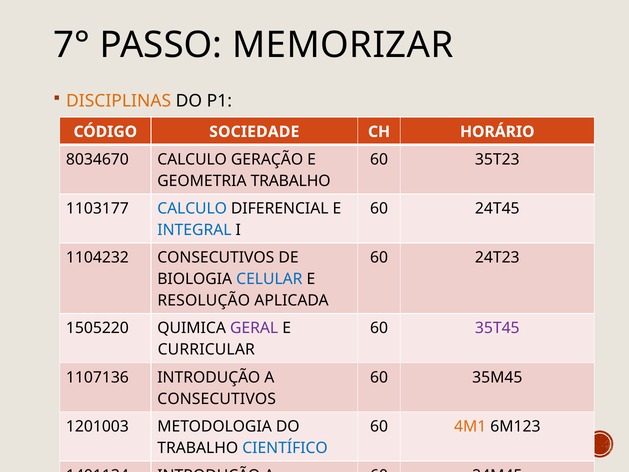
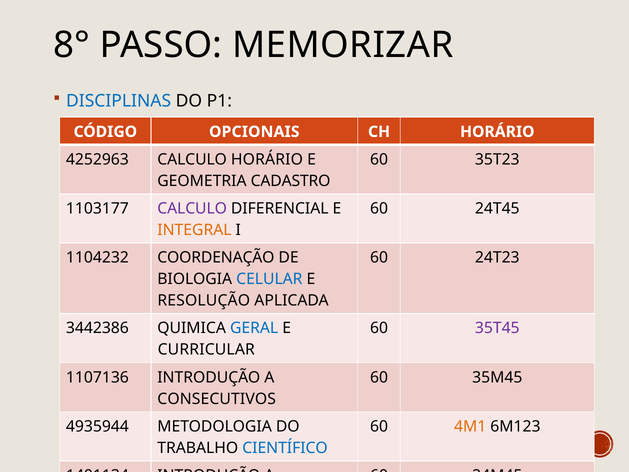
7°: 7° -> 8° (72, 45)
DISCIPLINAS colour: orange -> blue (119, 101)
CÓDIGO SOCIEDADE: SOCIEDADE -> OPCIONAIS (254, 132)
8034670: 8034670 -> 4252963 (97, 159)
CALCULO GERAÇÃO: GERAÇÃO -> HORÁRIO (267, 159)
GEOMETRIA TRABALHO: TRABALHO -> CADASTRO (291, 181)
CALCULO colour: blue -> purple (192, 209)
INTEGRAL colour: blue -> orange (194, 230)
1104232 CONSECUTIVOS: CONSECUTIVOS -> COORDENAÇÃO (216, 258)
1505220: 1505220 -> 3442386 (97, 328)
GERAL colour: purple -> blue (254, 328)
1201003: 1201003 -> 4935944 (97, 426)
